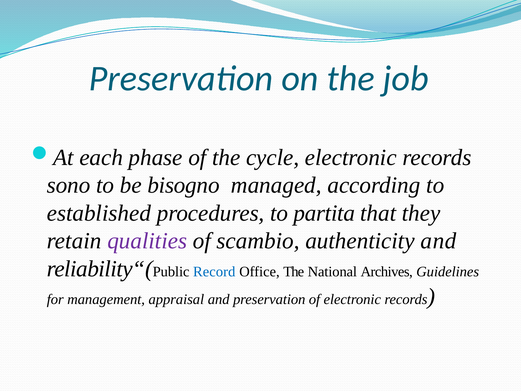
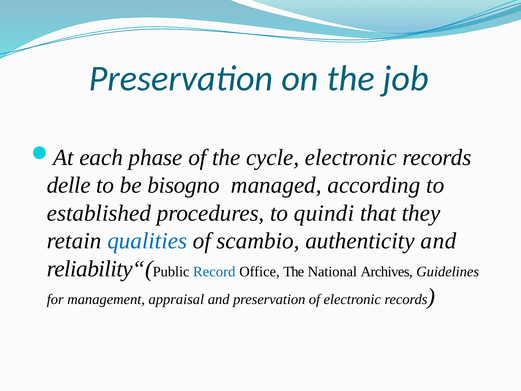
sono: sono -> delle (69, 185)
partita: partita -> quindi (324, 213)
qualities colour: purple -> blue (147, 241)
